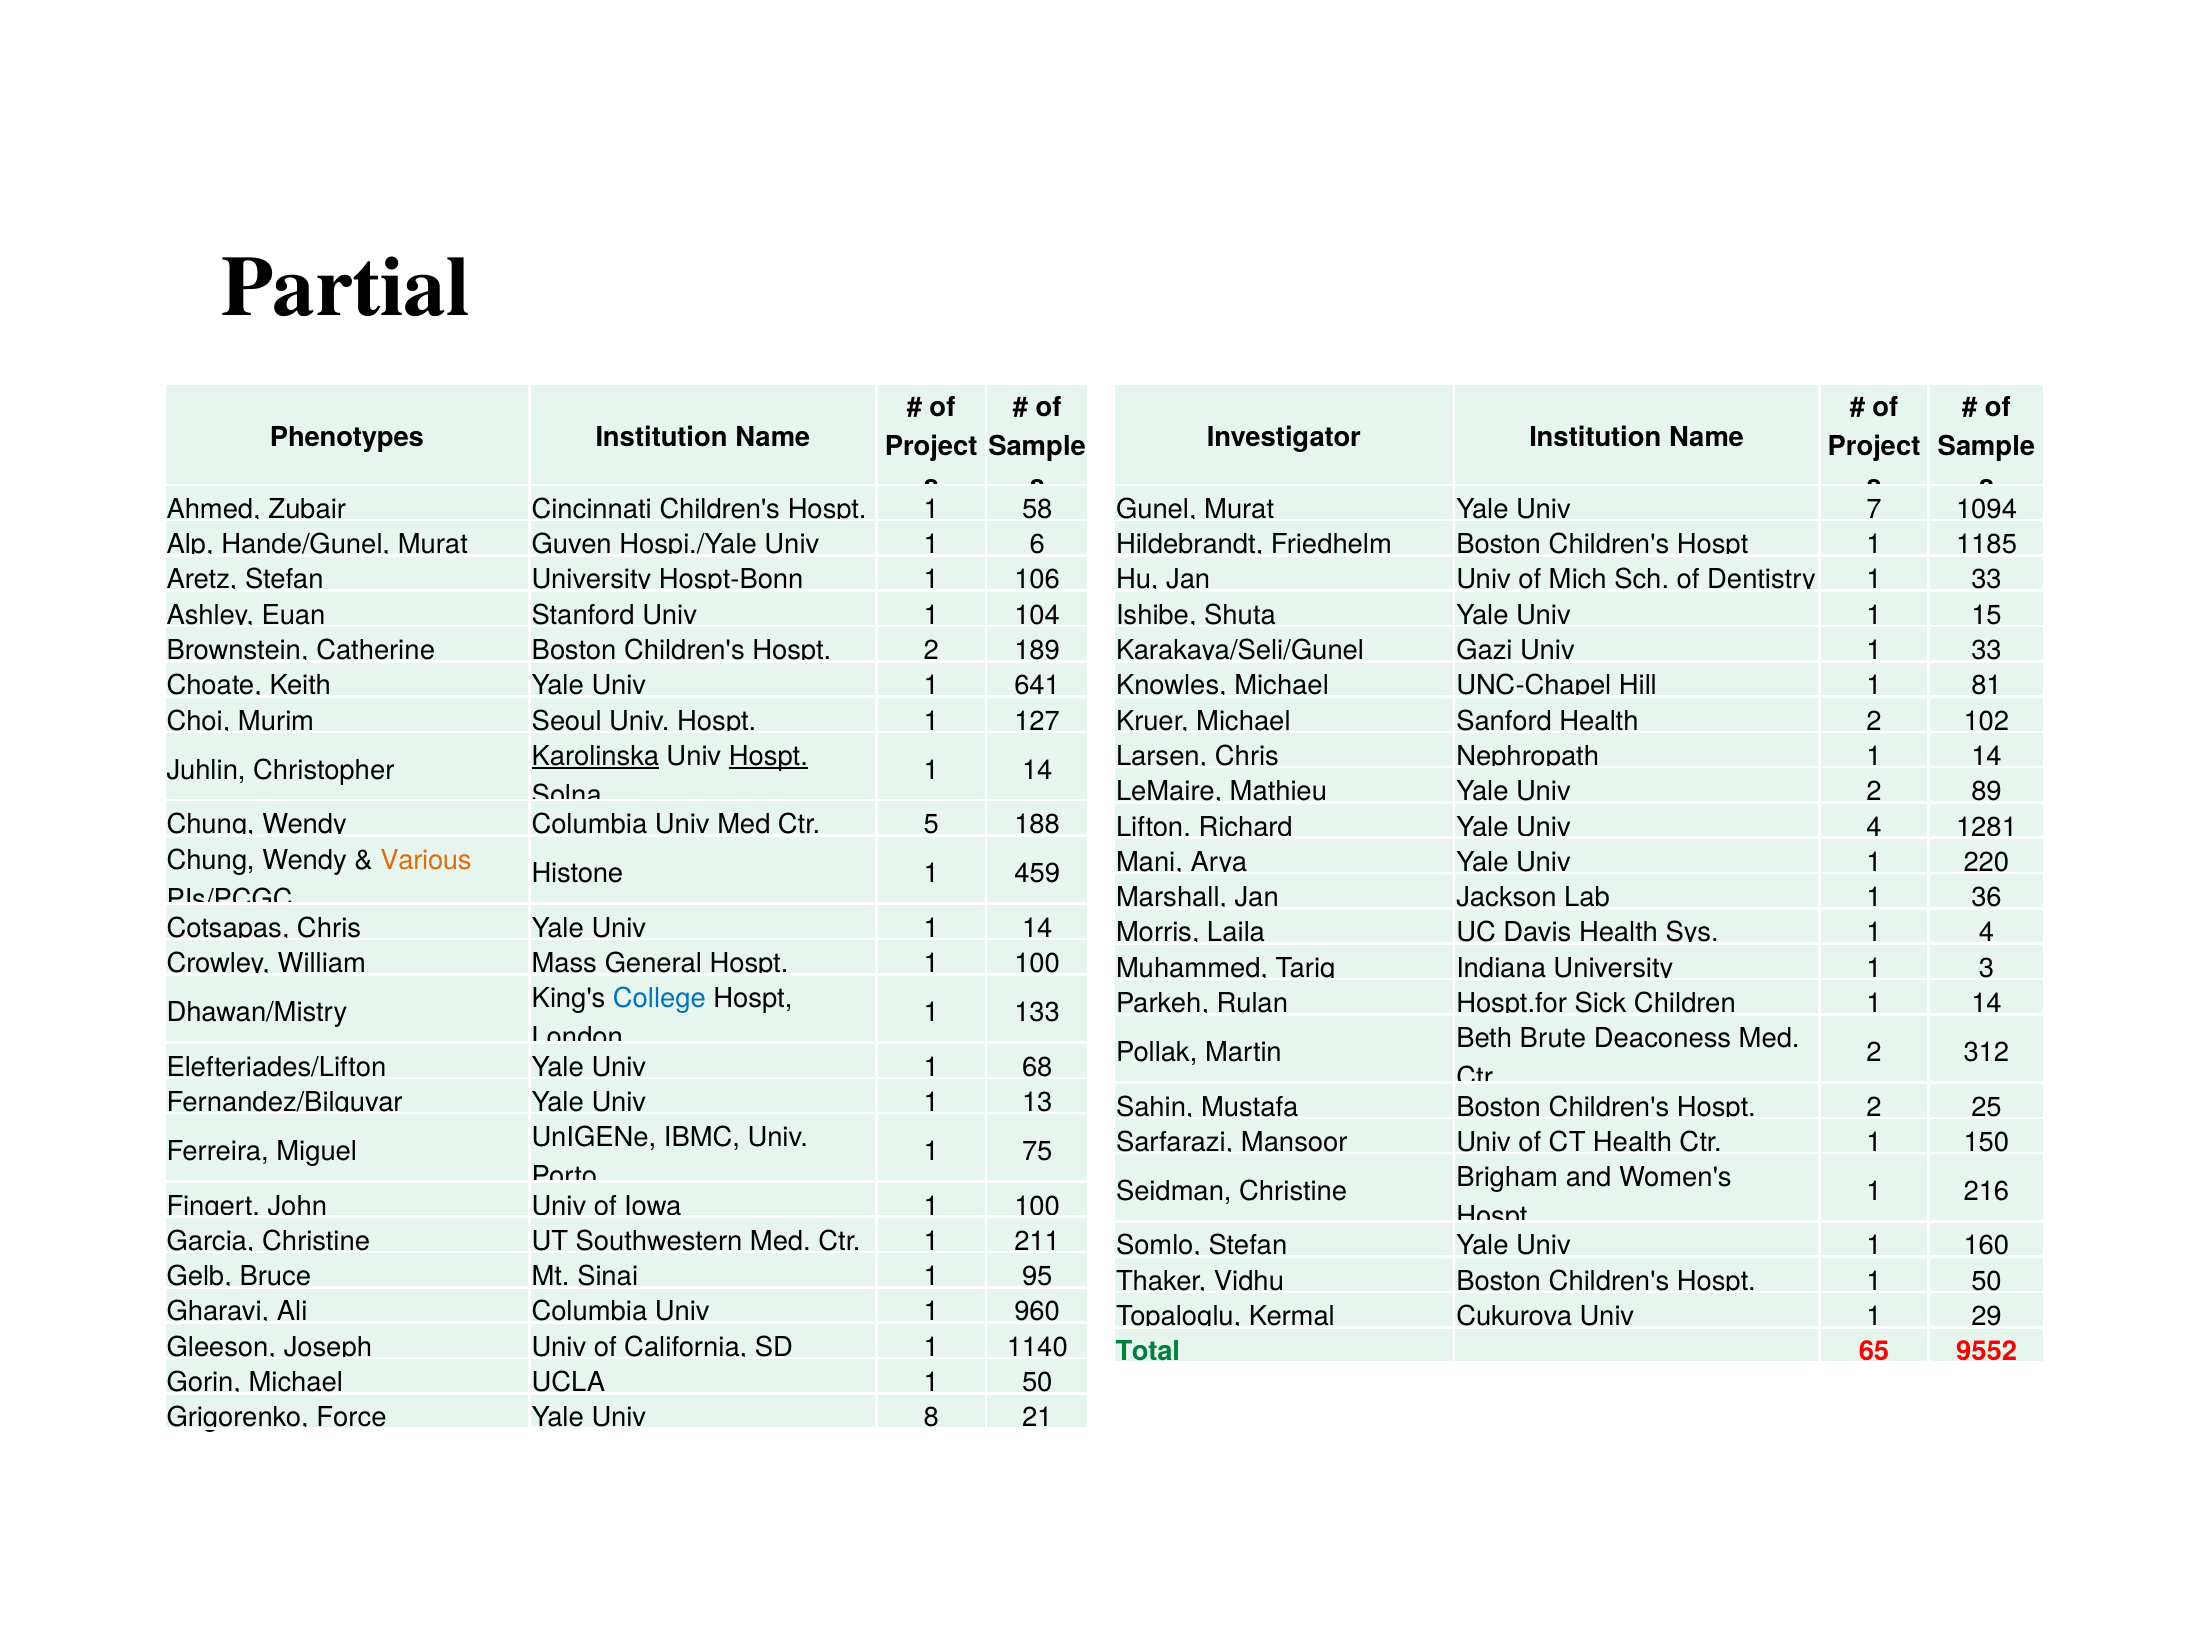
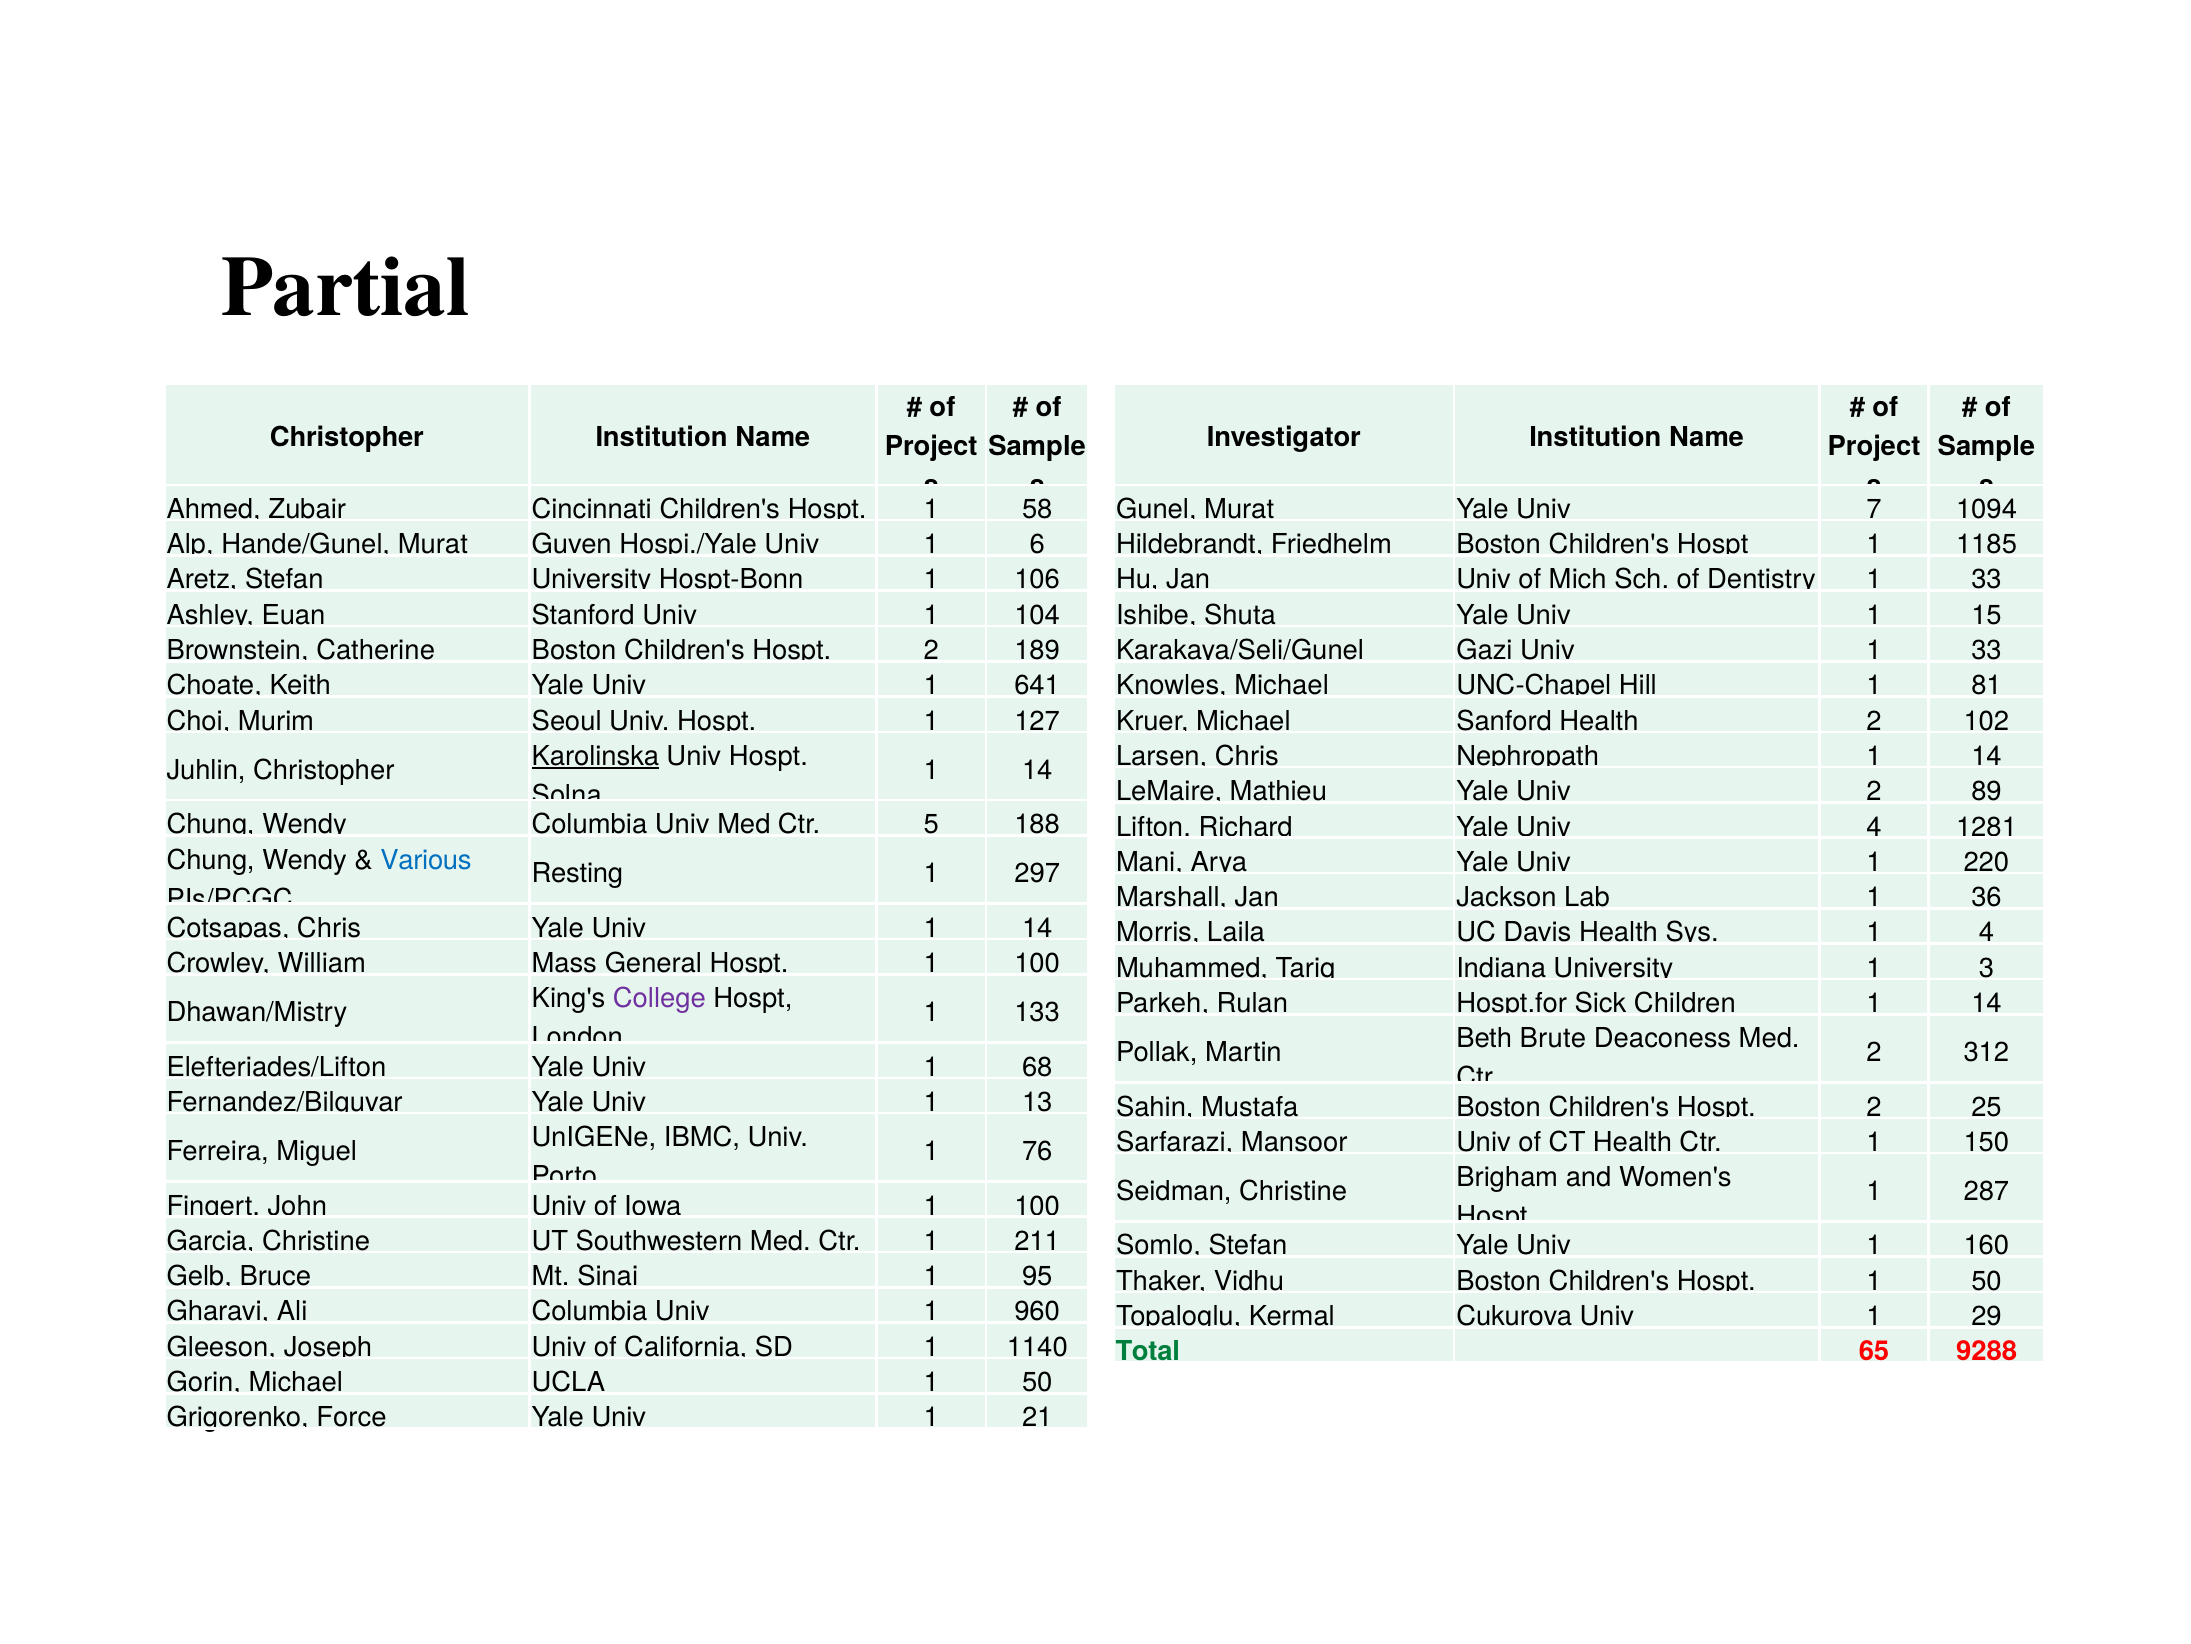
Phenotypes: Phenotypes -> Christopher (347, 437)
Hospt underline: present -> none (768, 756)
Various colour: orange -> blue (426, 860)
Histone: Histone -> Resting (577, 873)
459: 459 -> 297 (1037, 873)
College colour: blue -> purple (659, 998)
75: 75 -> 76 (1037, 1151)
216: 216 -> 287 (1986, 1191)
9552: 9552 -> 9288 (1987, 1350)
8: 8 -> 1 (931, 1417)
